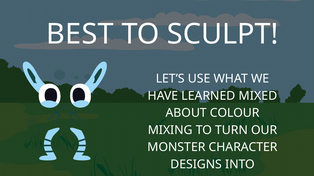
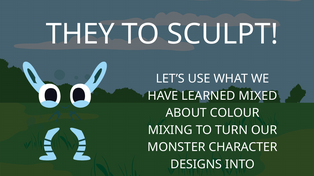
BEST: BEST -> THEY (80, 34)
